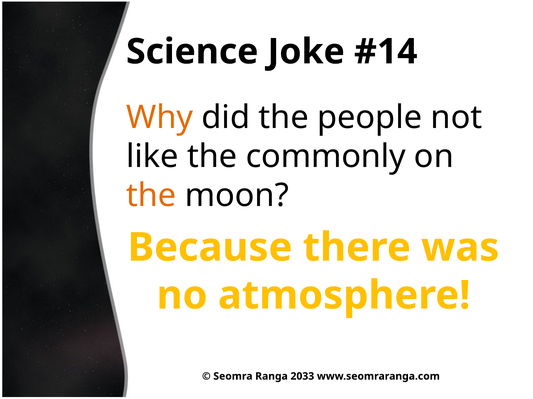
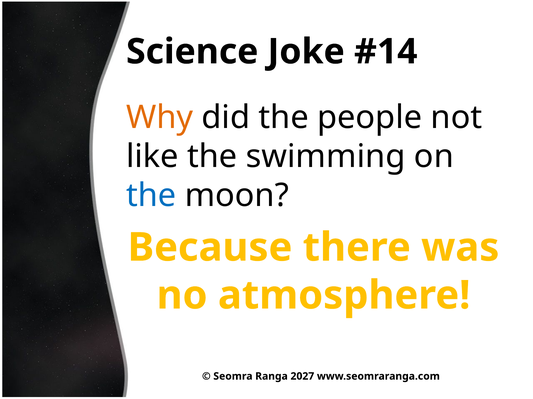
commonly: commonly -> swimming (326, 157)
the colour: orange -> blue (151, 196)
2033: 2033 -> 2027 (302, 377)
